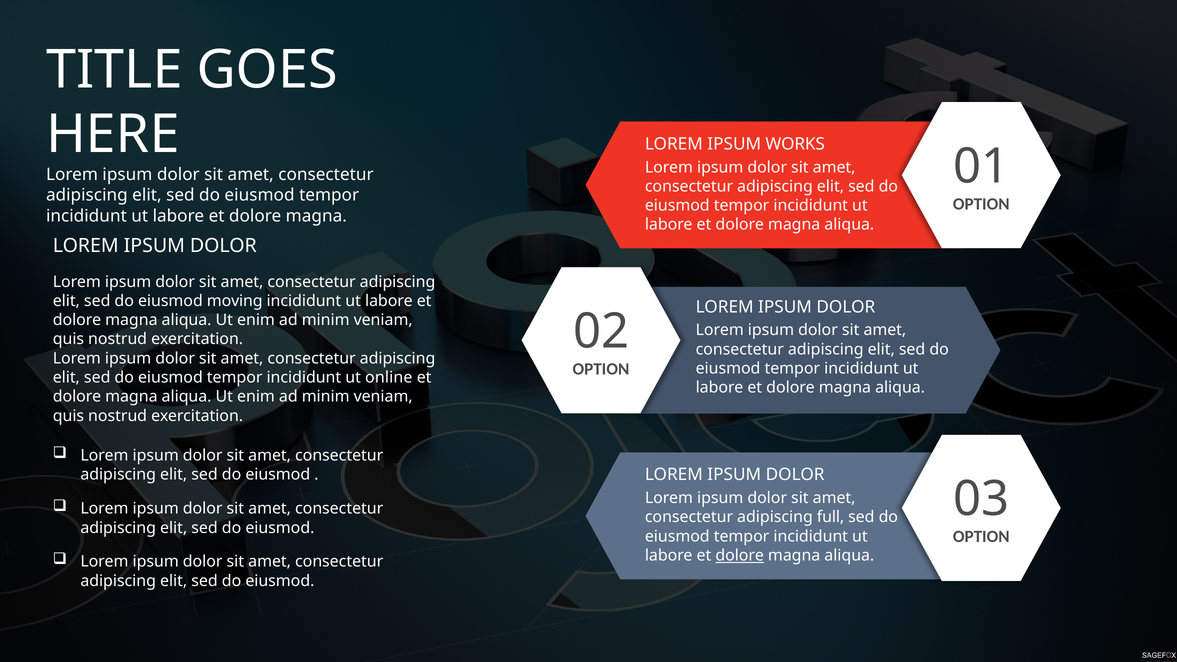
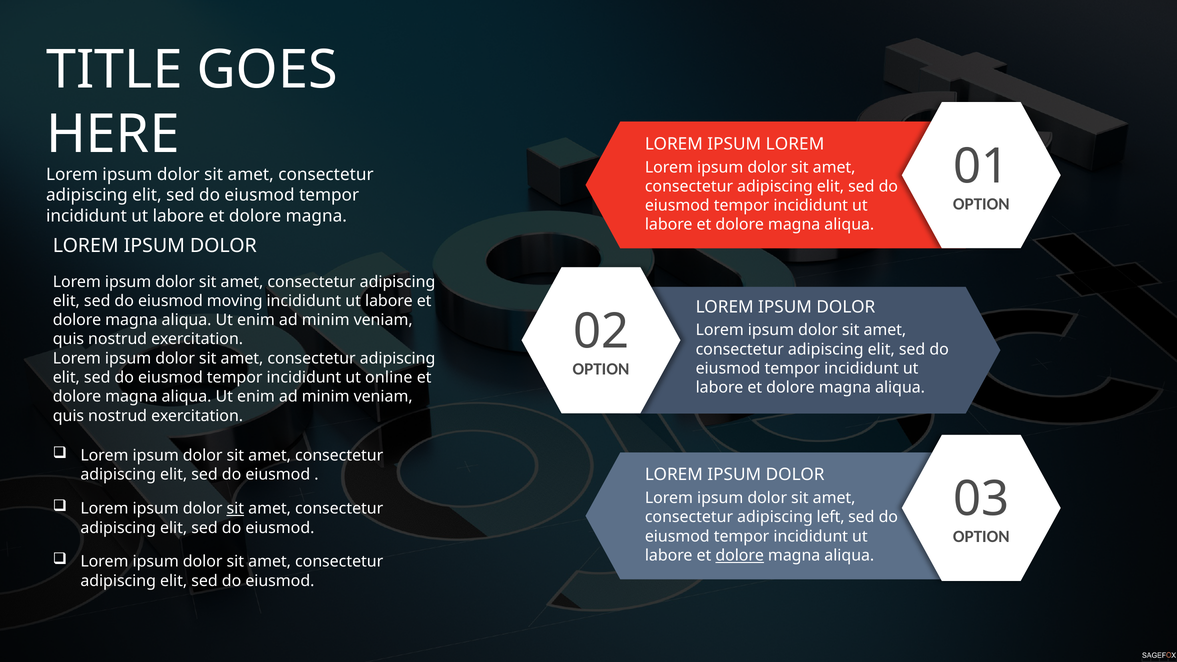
IPSUM WORKS: WORKS -> LOREM (795, 144)
sit underline: none -> present (235, 509)
full: full -> left (831, 517)
